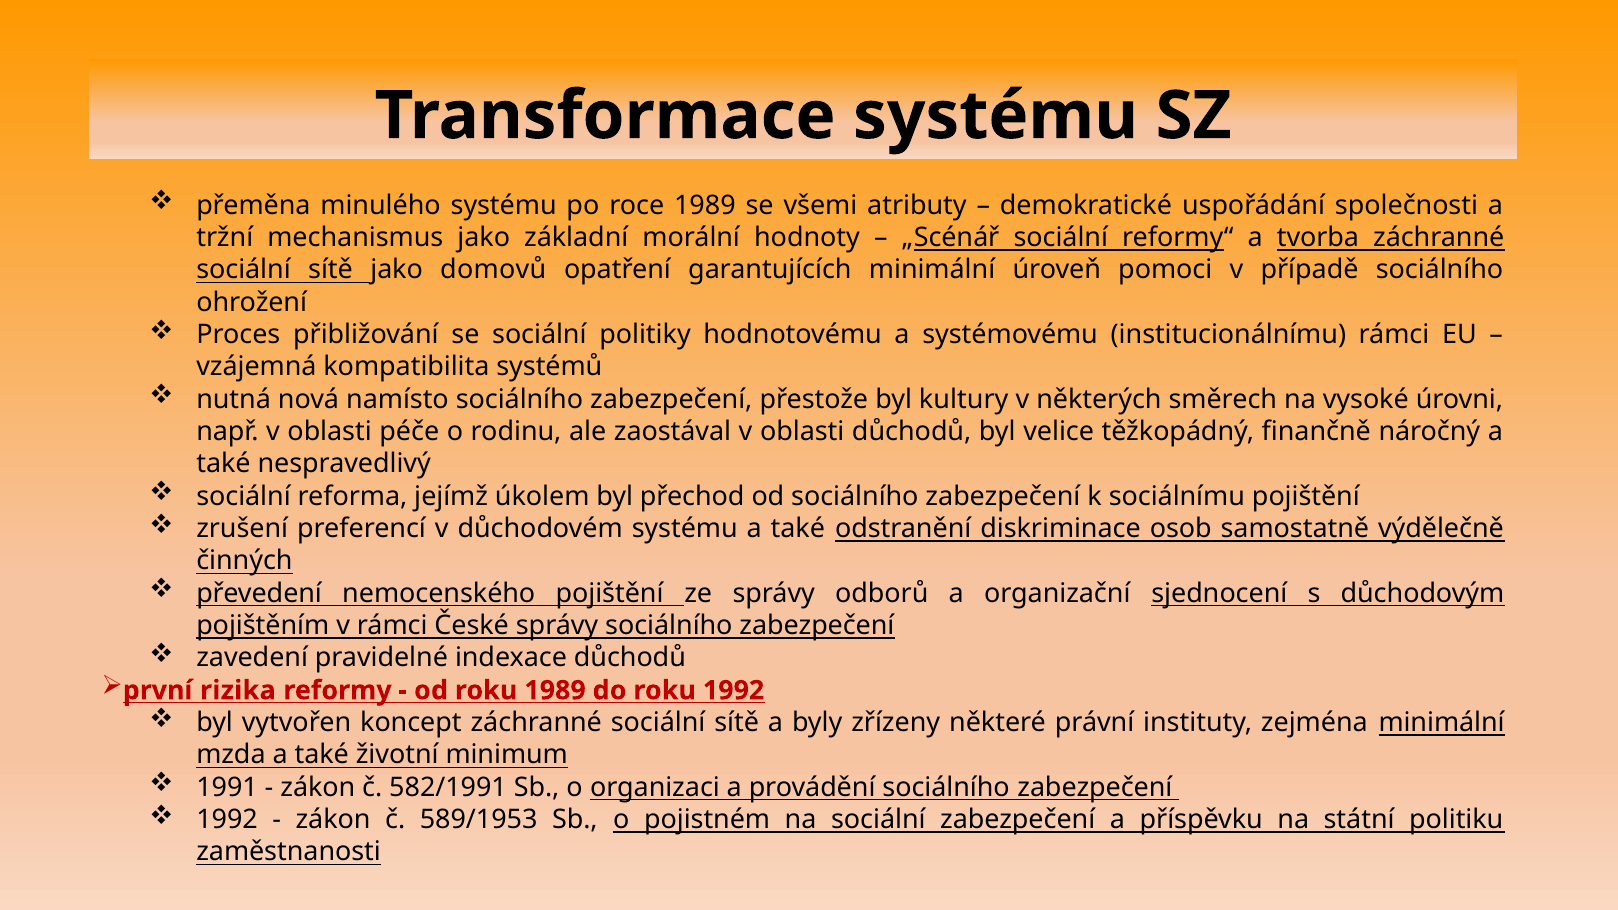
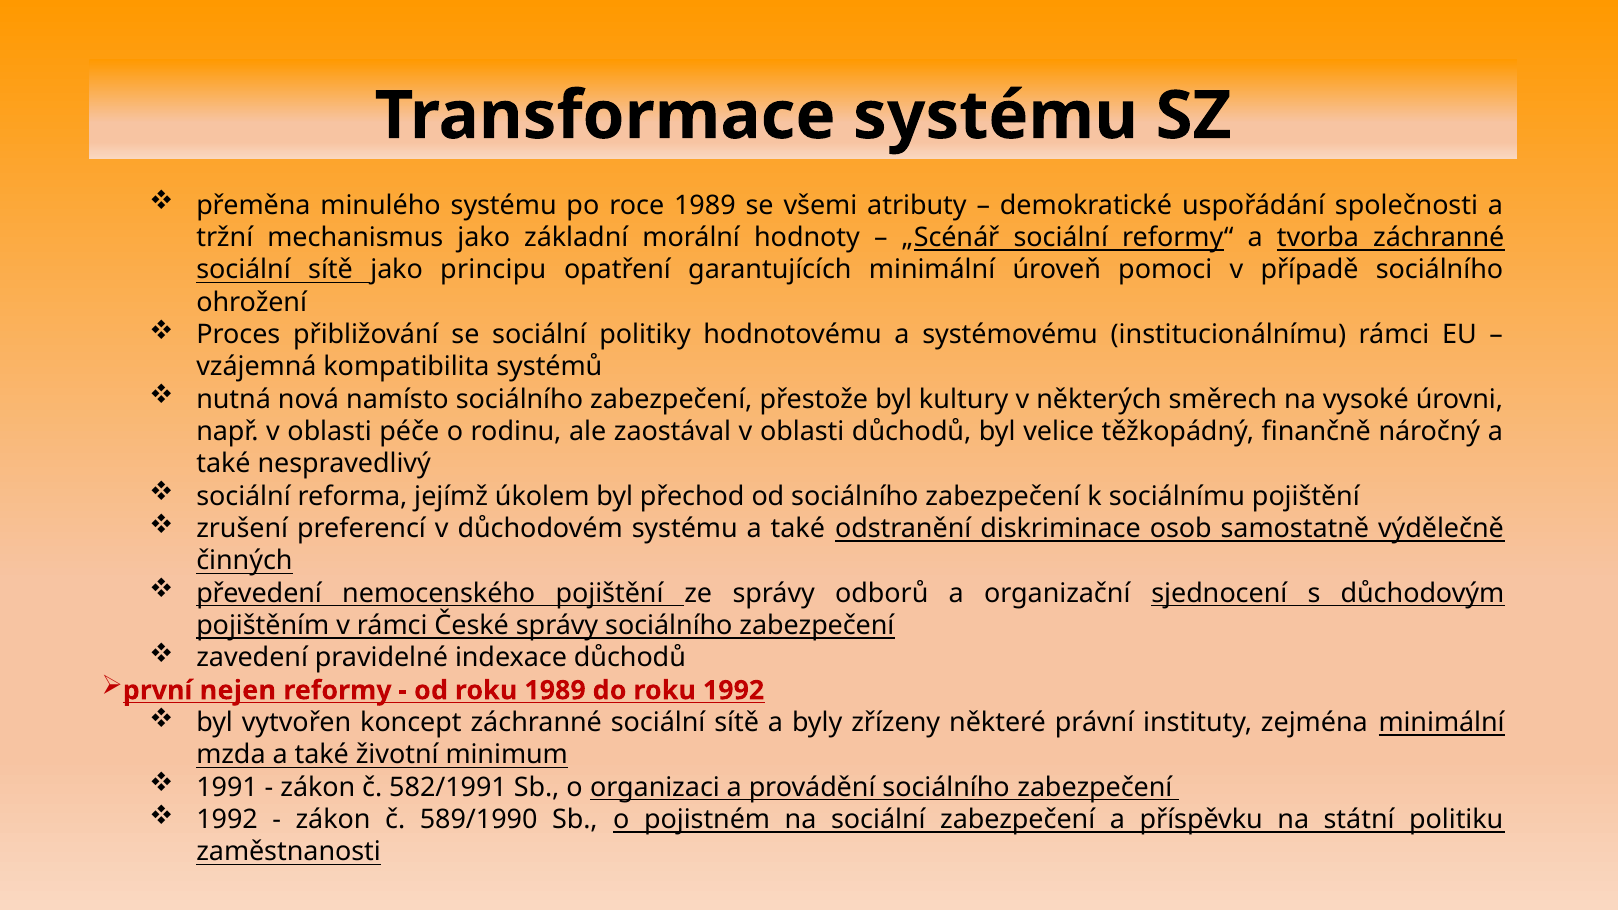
domovů: domovů -> principu (493, 270)
rizika: rizika -> nejen (238, 690)
589/1953: 589/1953 -> 589/1990 (479, 820)
